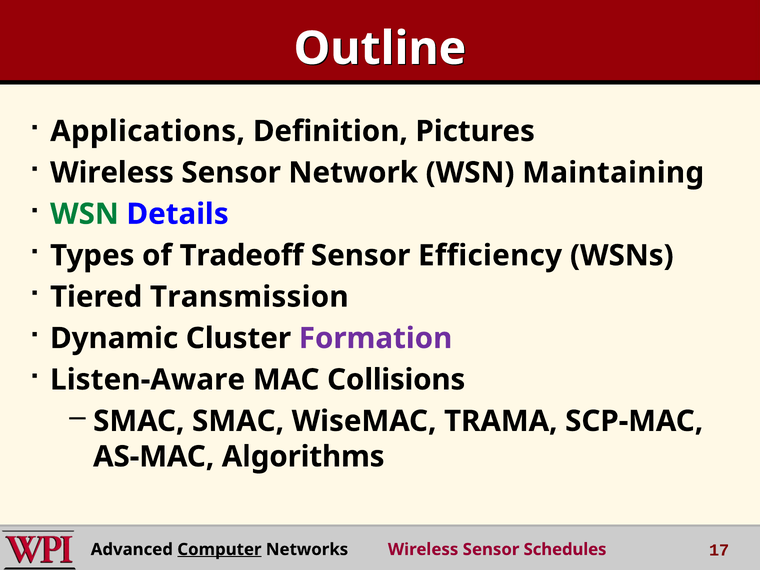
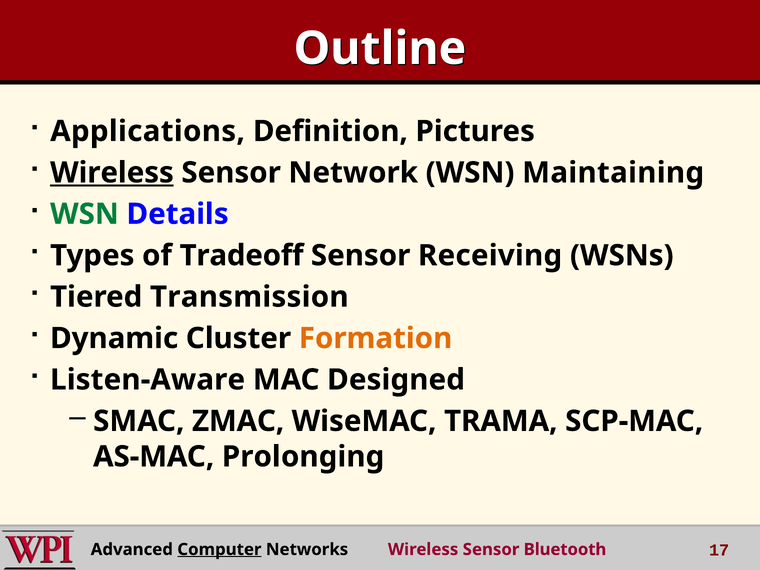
Wireless underline: none -> present (112, 173)
Efficiency: Efficiency -> Receiving (490, 255)
Formation colour: purple -> orange (376, 338)
Collisions: Collisions -> Designed (396, 380)
SMAC SMAC: SMAC -> ZMAC (238, 421)
Algorithms: Algorithms -> Prolonging (303, 457)
Schedules: Schedules -> Bluetooth (565, 549)
